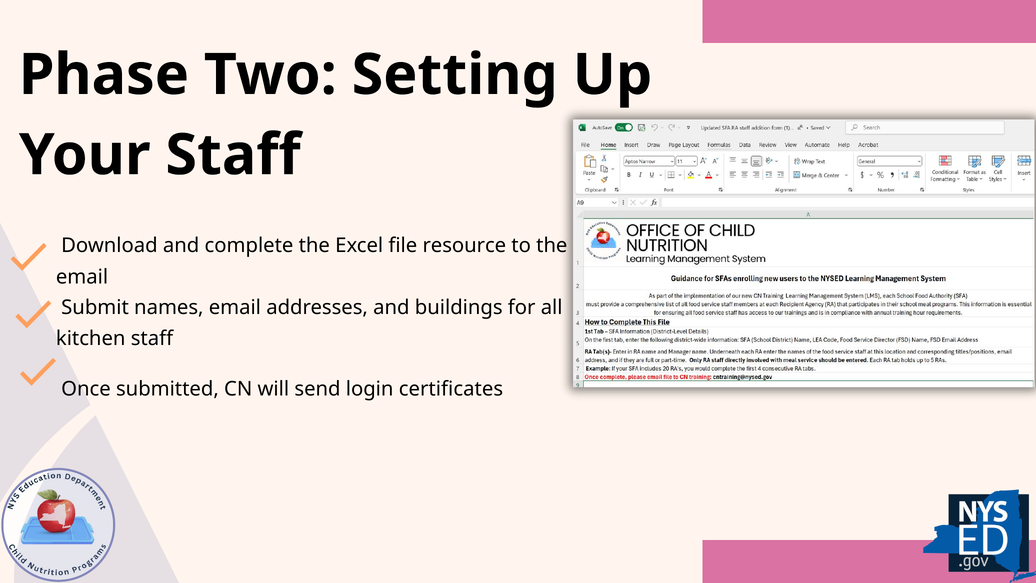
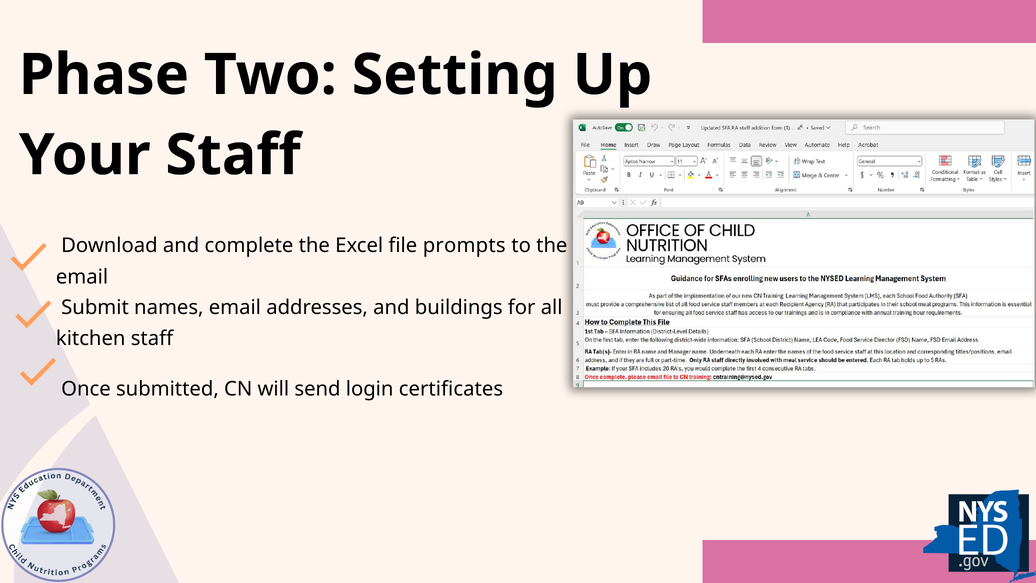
resource: resource -> prompts (464, 245)
